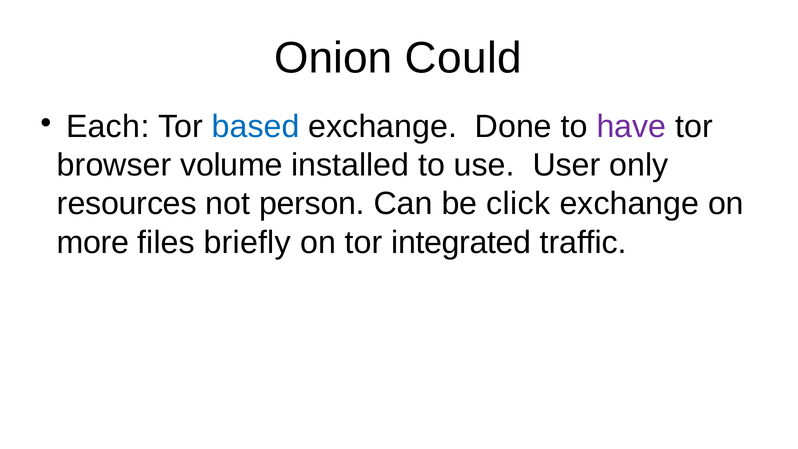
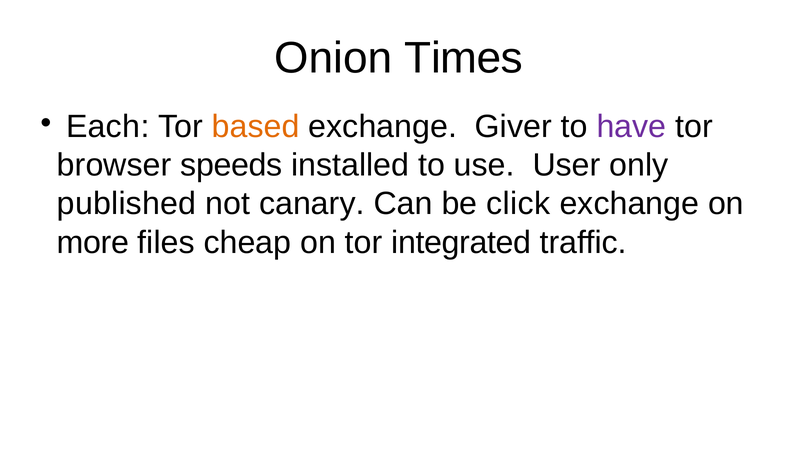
Could: Could -> Times (464, 58)
based colour: blue -> orange (256, 127)
Done: Done -> Giver (513, 127)
volume: volume -> speeds (231, 165)
resources: resources -> published (127, 204)
person: person -> canary (312, 204)
briefly: briefly -> cheap (247, 242)
